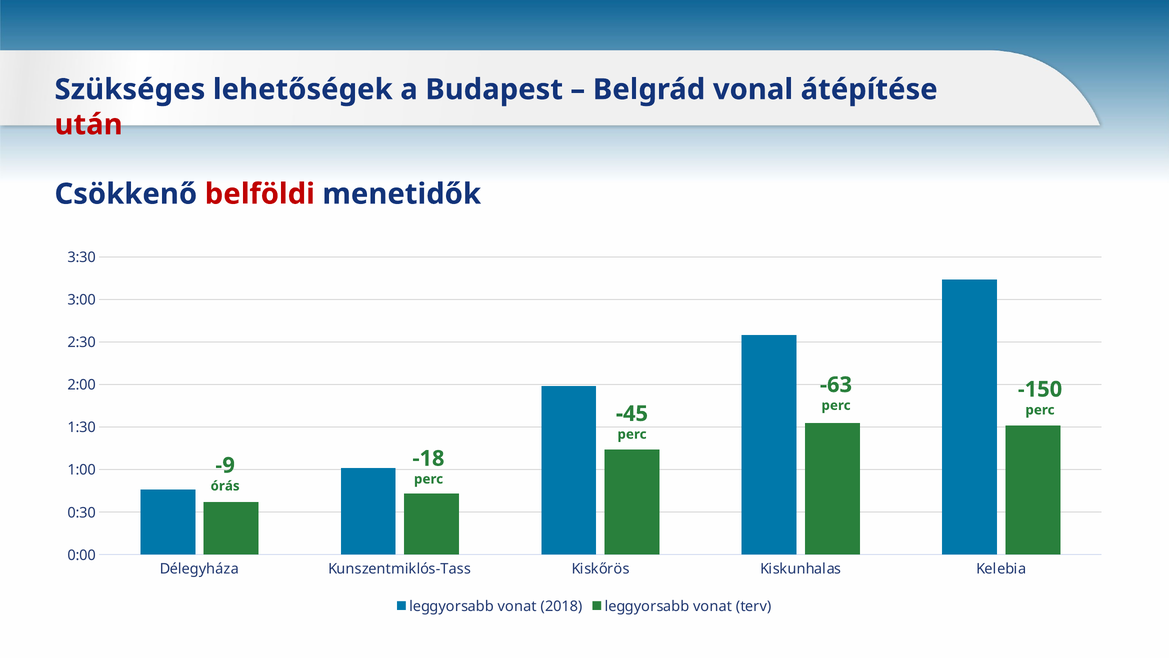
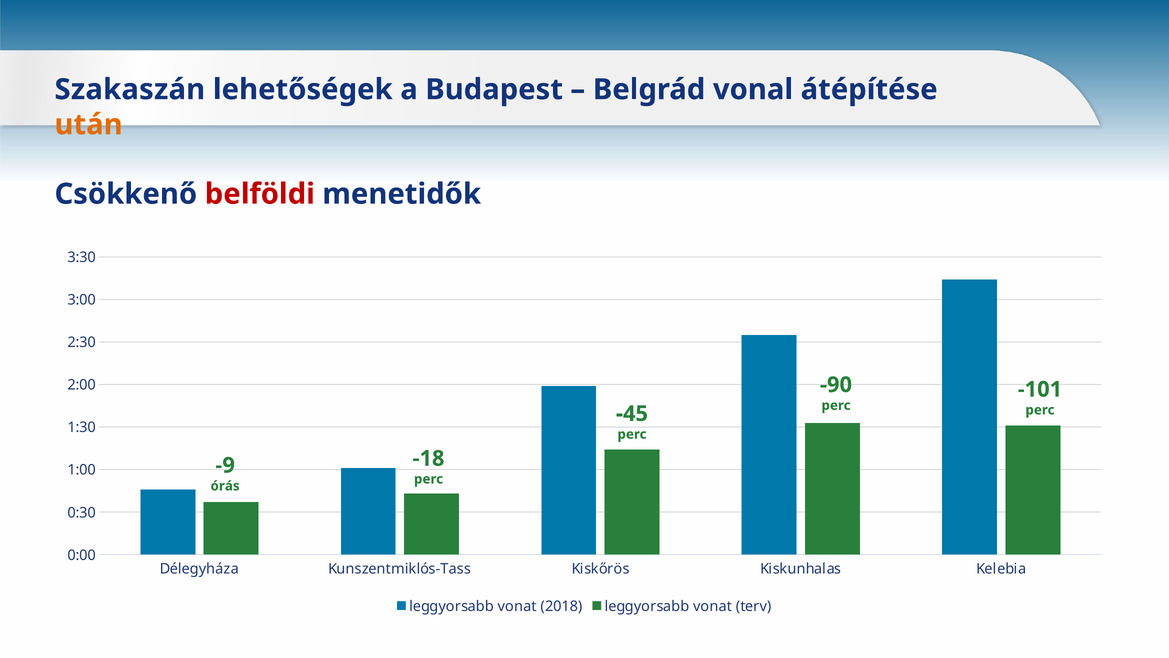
Szükséges: Szükséges -> Szakaszán (130, 89)
után colour: red -> orange (89, 125)
-63: -63 -> -90 (836, 385)
-150: -150 -> -101 (1040, 389)
